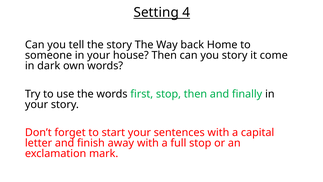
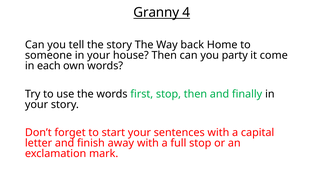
Setting: Setting -> Granny (156, 12)
you story: story -> party (235, 55)
dark: dark -> each (49, 66)
